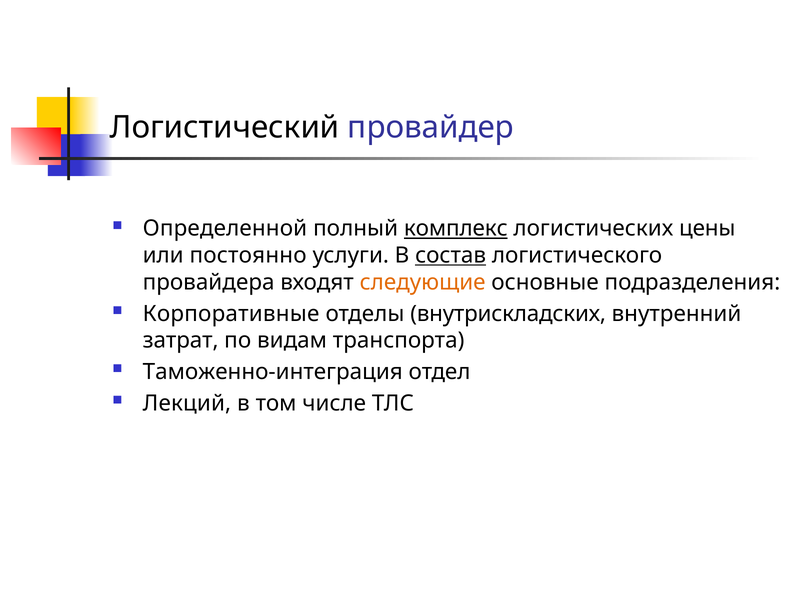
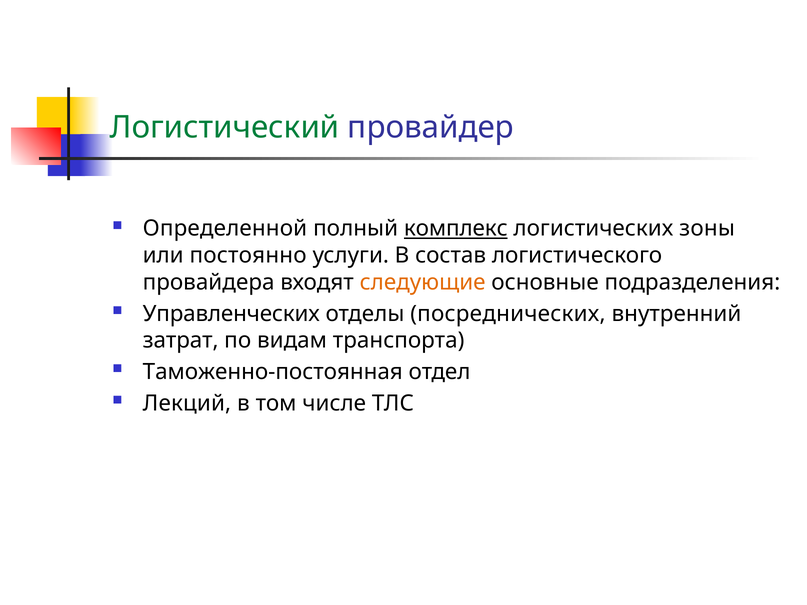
Логистический colour: black -> green (225, 127)
цены: цены -> зоны (707, 229)
состав underline: present -> none (451, 255)
Корпоративные: Корпоративные -> Управленческих (231, 314)
внутрискладских: внутрискладских -> посреднических (508, 314)
Таможенно-интеграция: Таможенно-интеграция -> Таможенно-постоянная (273, 372)
